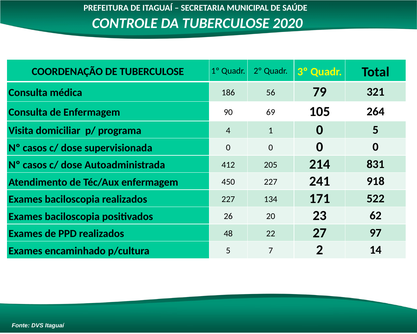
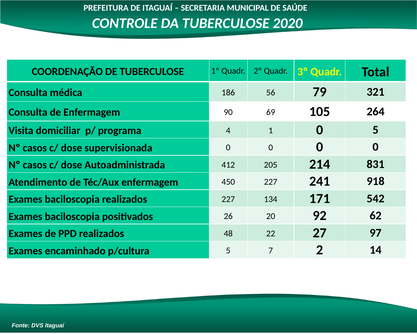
522: 522 -> 542 (376, 198)
23: 23 -> 92 (320, 216)
